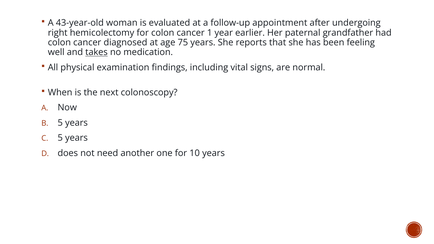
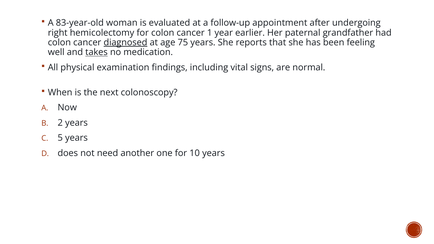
43-year-old: 43-year-old -> 83-year-old (80, 23)
diagnosed underline: none -> present (125, 43)
5: 5 -> 2 (60, 123)
